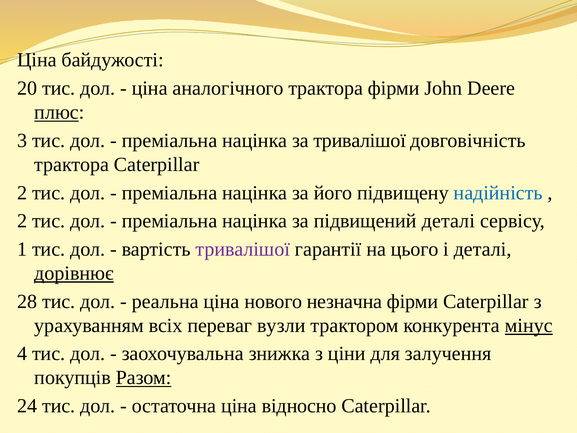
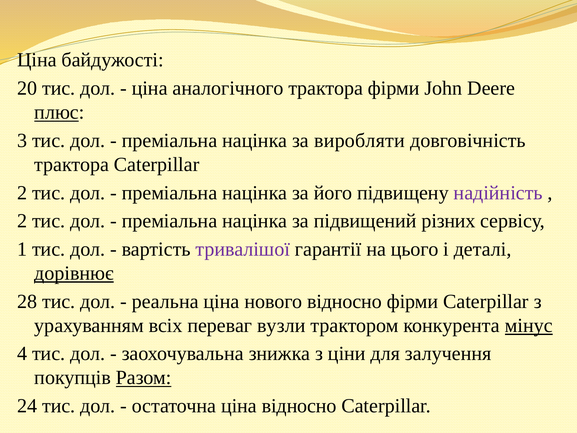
за тривалішої: тривалішої -> виробляти (359, 140)
надійність colour: blue -> purple (498, 193)
підвищений деталі: деталі -> різних (449, 221)
нового незначна: незначна -> відносно (344, 301)
